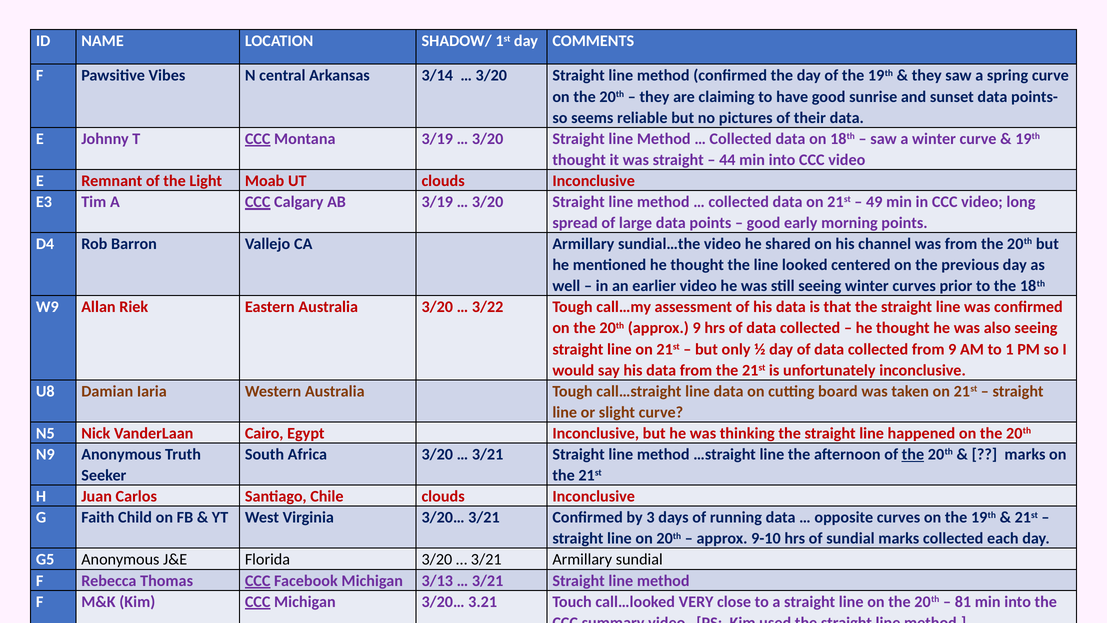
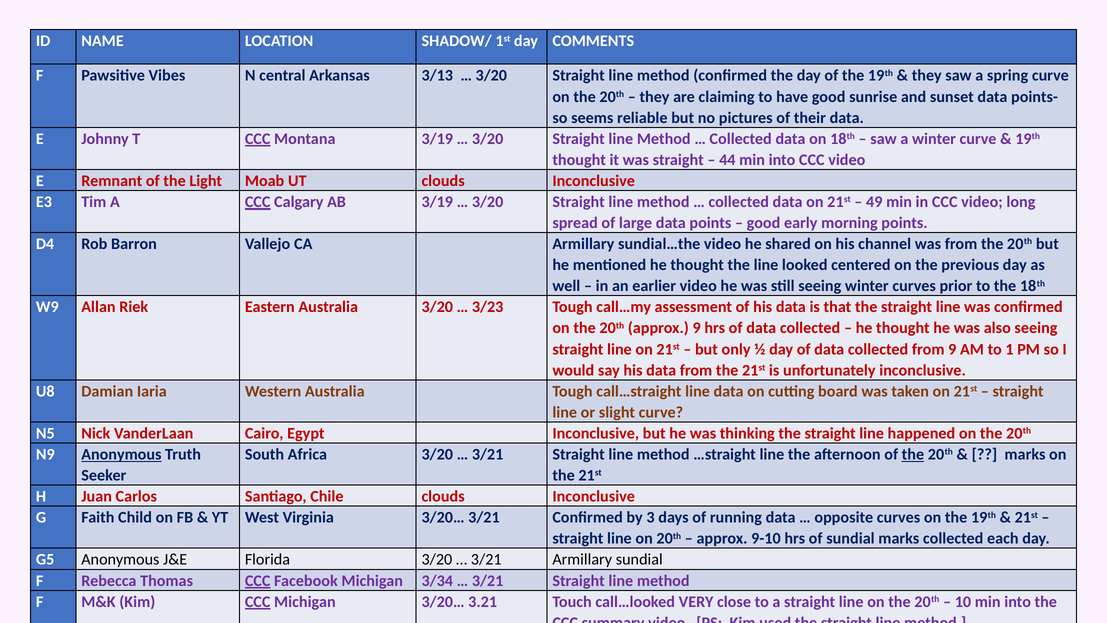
3/14: 3/14 -> 3/13 (437, 76)
3/22: 3/22 -> 3/23 (488, 307)
Anonymous underline: none -> present (121, 454)
3/13: 3/13 -> 3/34 (437, 580)
81: 81 -> 10 (963, 601)
